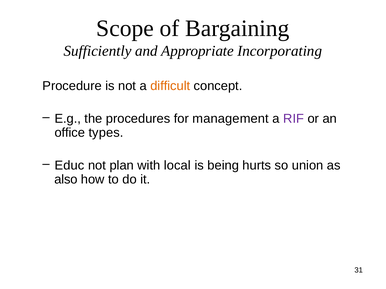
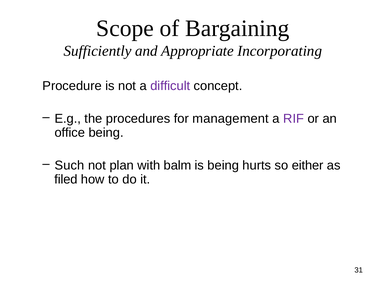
difficult colour: orange -> purple (170, 86)
office types: types -> being (106, 133)
Educ: Educ -> Such (69, 166)
local: local -> balm (177, 166)
union: union -> either (308, 166)
also: also -> filed (66, 180)
